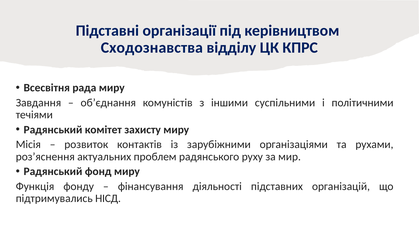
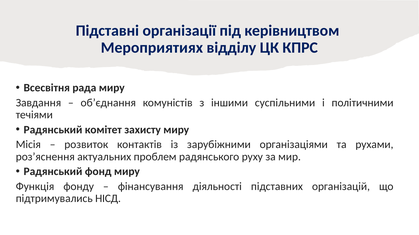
Сходознавства: Сходознавства -> Мероприятиях (152, 48)
